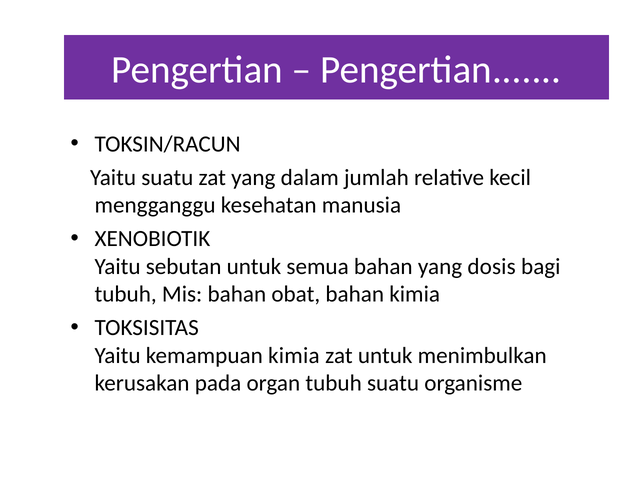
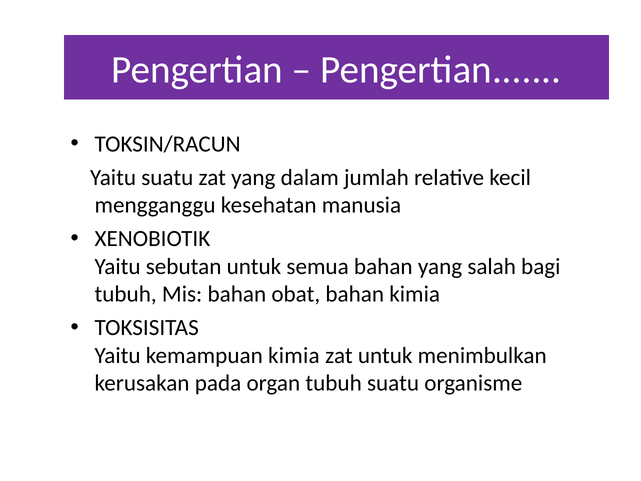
dosis: dosis -> salah (492, 266)
